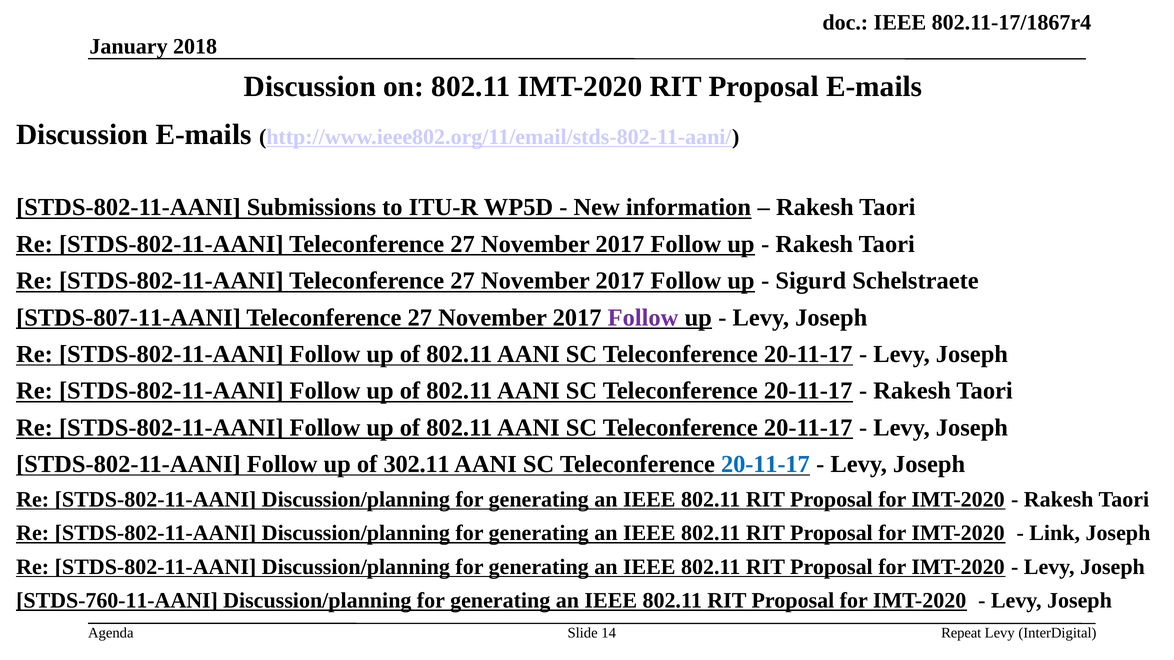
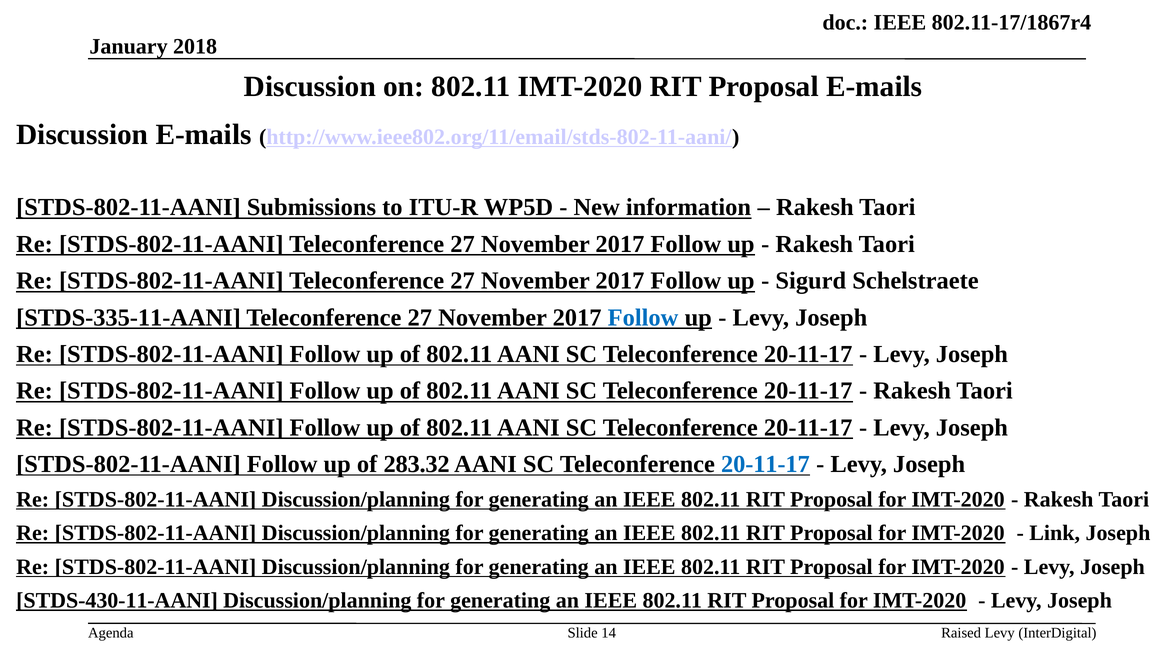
STDS-807-11-AANI: STDS-807-11-AANI -> STDS-335-11-AANI (129, 318)
Follow colour: purple -> blue (643, 318)
302.11: 302.11 -> 283.32 (417, 465)
STDS-760-11-AANI: STDS-760-11-AANI -> STDS-430-11-AANI (117, 601)
Repeat: Repeat -> Raised (961, 633)
